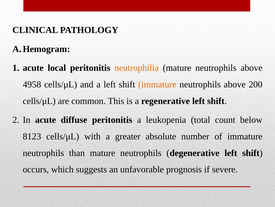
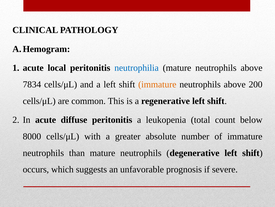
neutrophilia colour: orange -> blue (137, 68)
4958: 4958 -> 7834 (32, 84)
8123: 8123 -> 8000 (32, 136)
